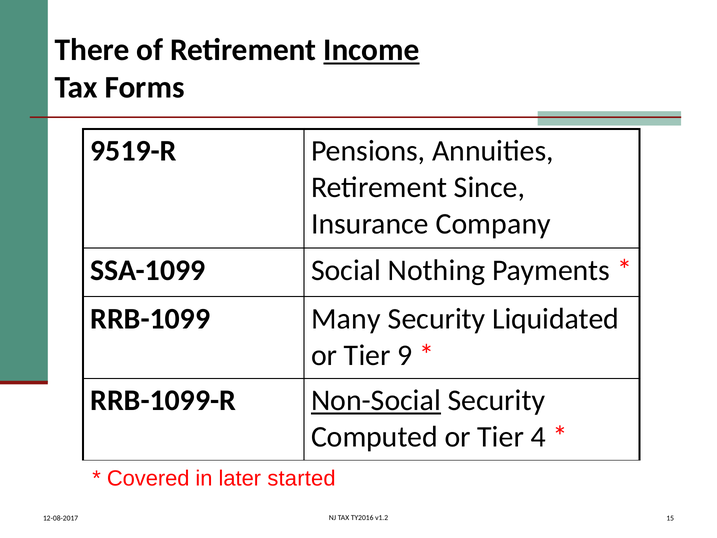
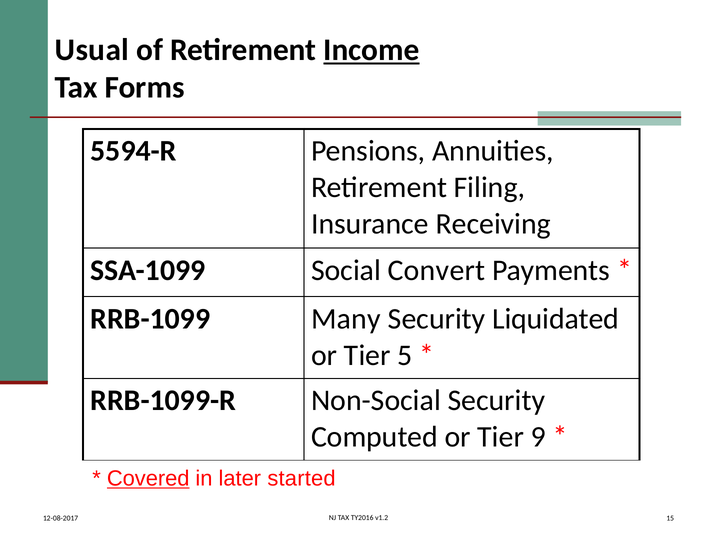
There: There -> Usual (92, 50)
9519-R: 9519-R -> 5594-R (134, 151)
Since: Since -> Filing (489, 187)
Company: Company -> Receiving (493, 224)
Nothing: Nothing -> Convert (437, 270)
9: 9 -> 5 (405, 355)
Non-Social underline: present -> none (376, 400)
4: 4 -> 9 (538, 437)
Covered underline: none -> present (148, 478)
